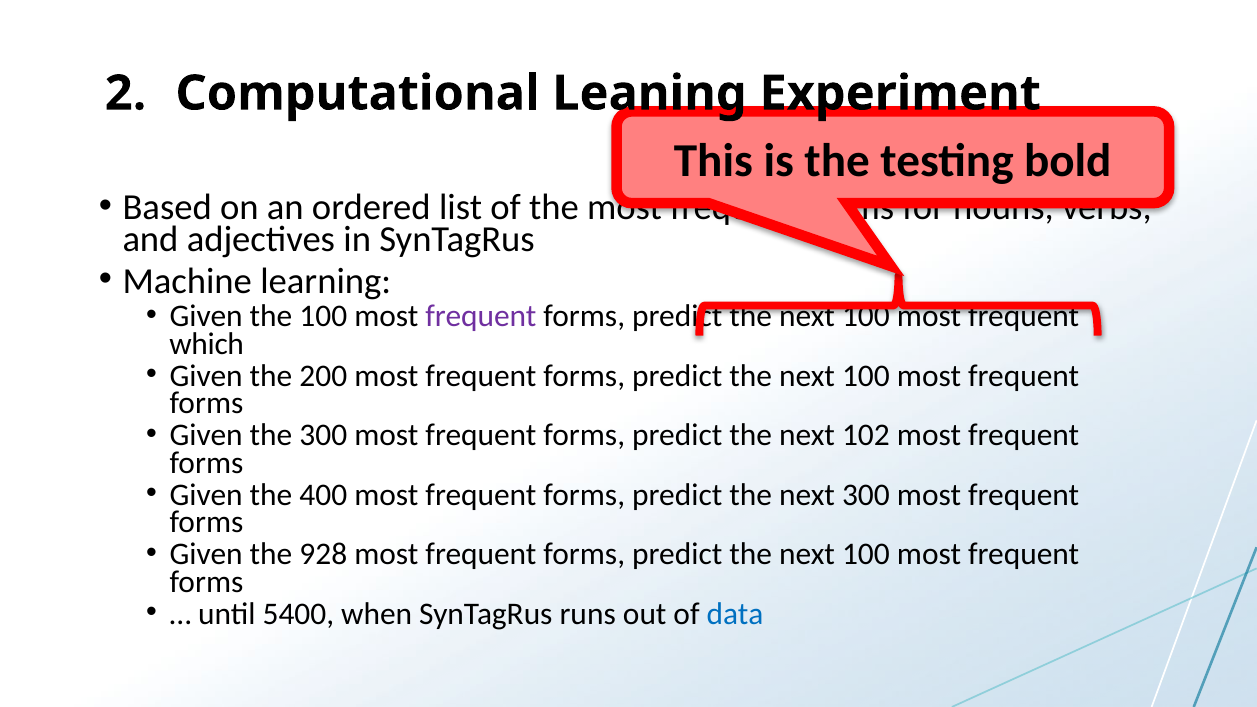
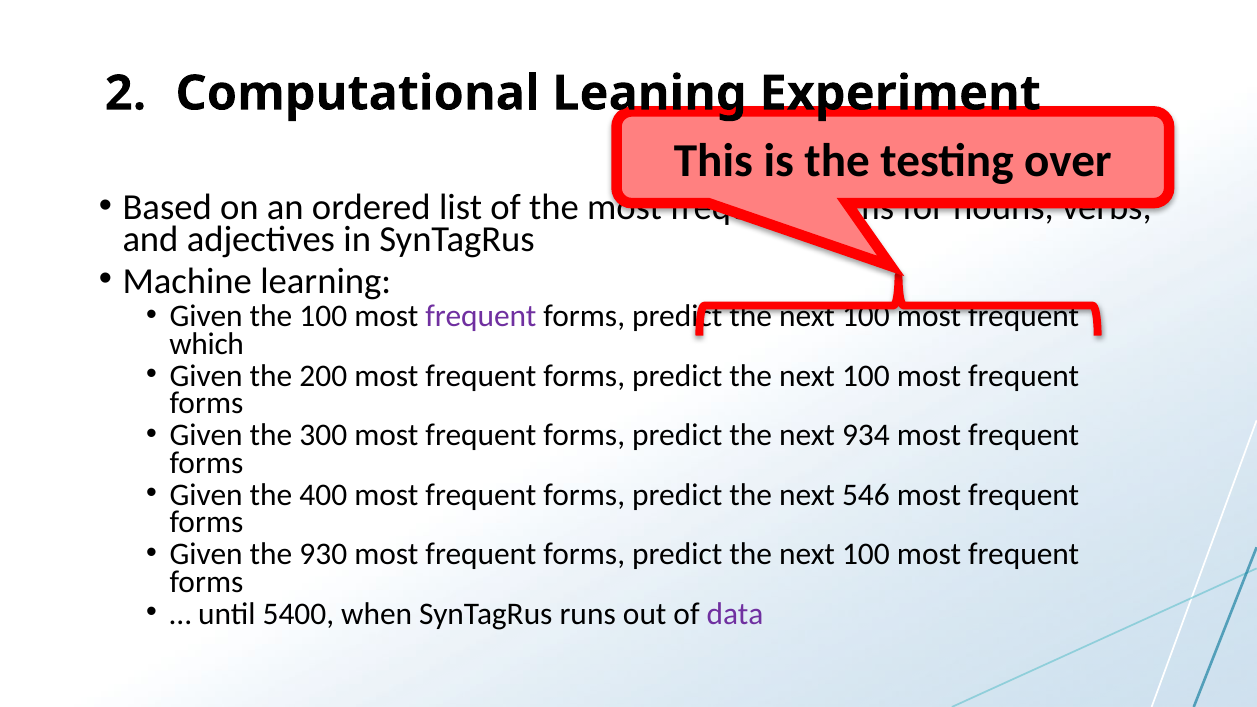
bold: bold -> over (1068, 161)
102: 102 -> 934 (866, 436)
next 300: 300 -> 546 (866, 495)
928: 928 -> 930 (323, 555)
data colour: blue -> purple (735, 614)
